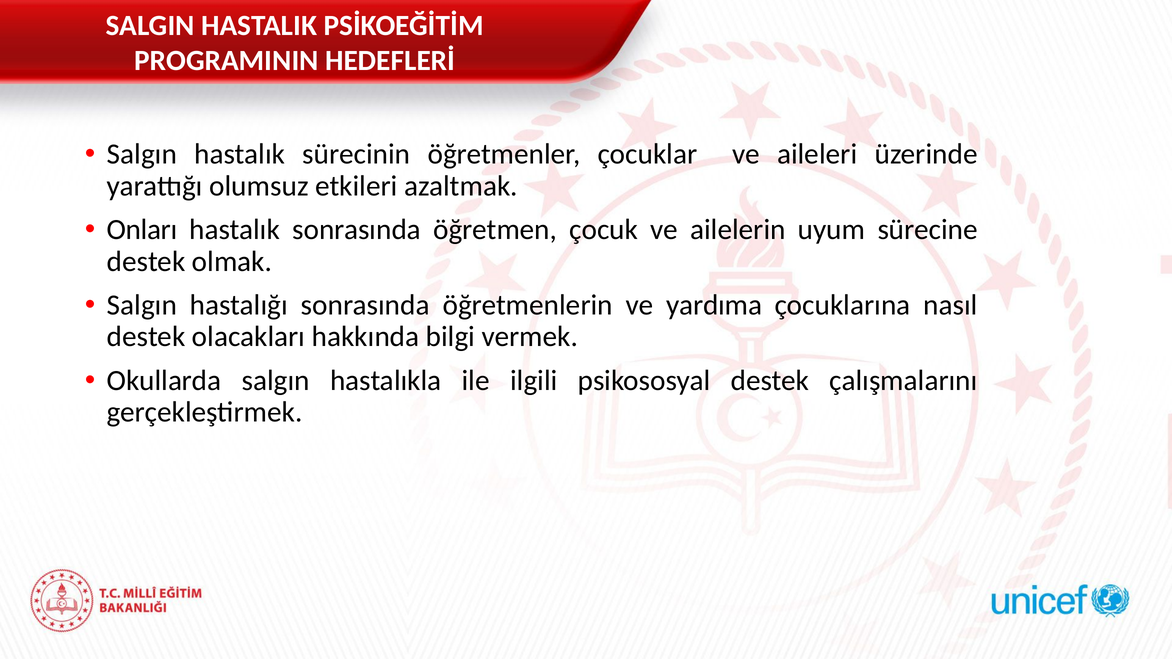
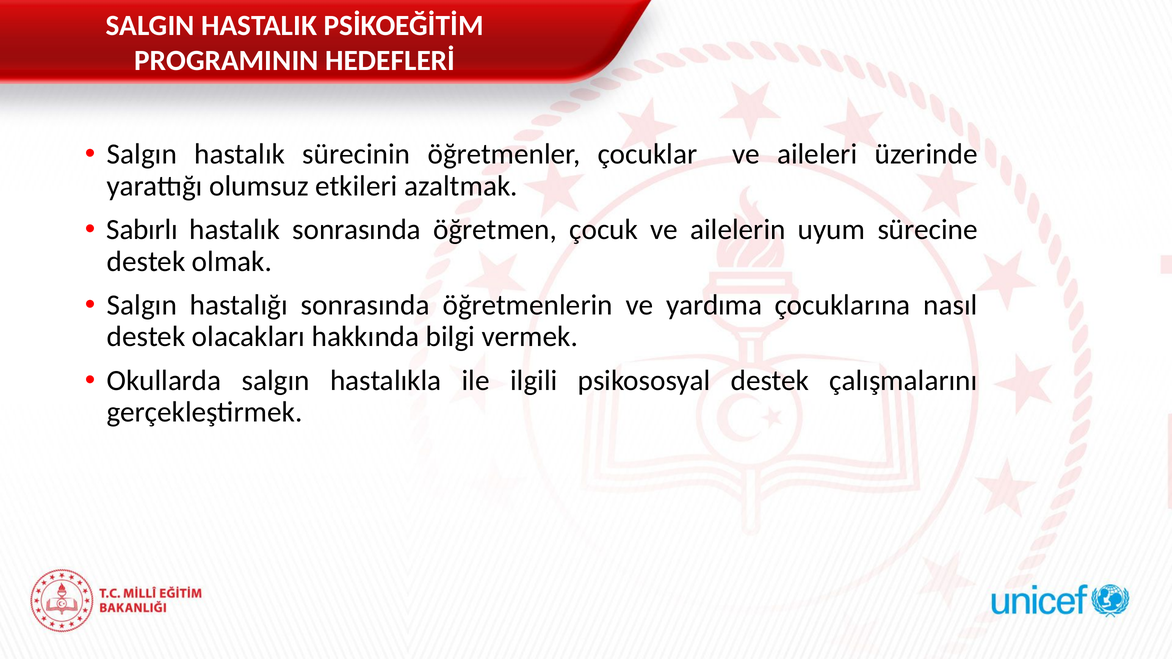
Onları: Onları -> Sabırlı (142, 230)
